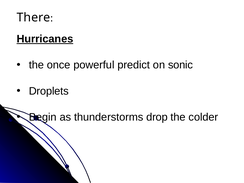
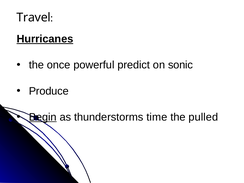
There: There -> Travel (34, 18)
Droplets: Droplets -> Produce (49, 91)
Begin underline: none -> present (43, 117)
drop: drop -> time (157, 117)
colder: colder -> pulled (203, 117)
